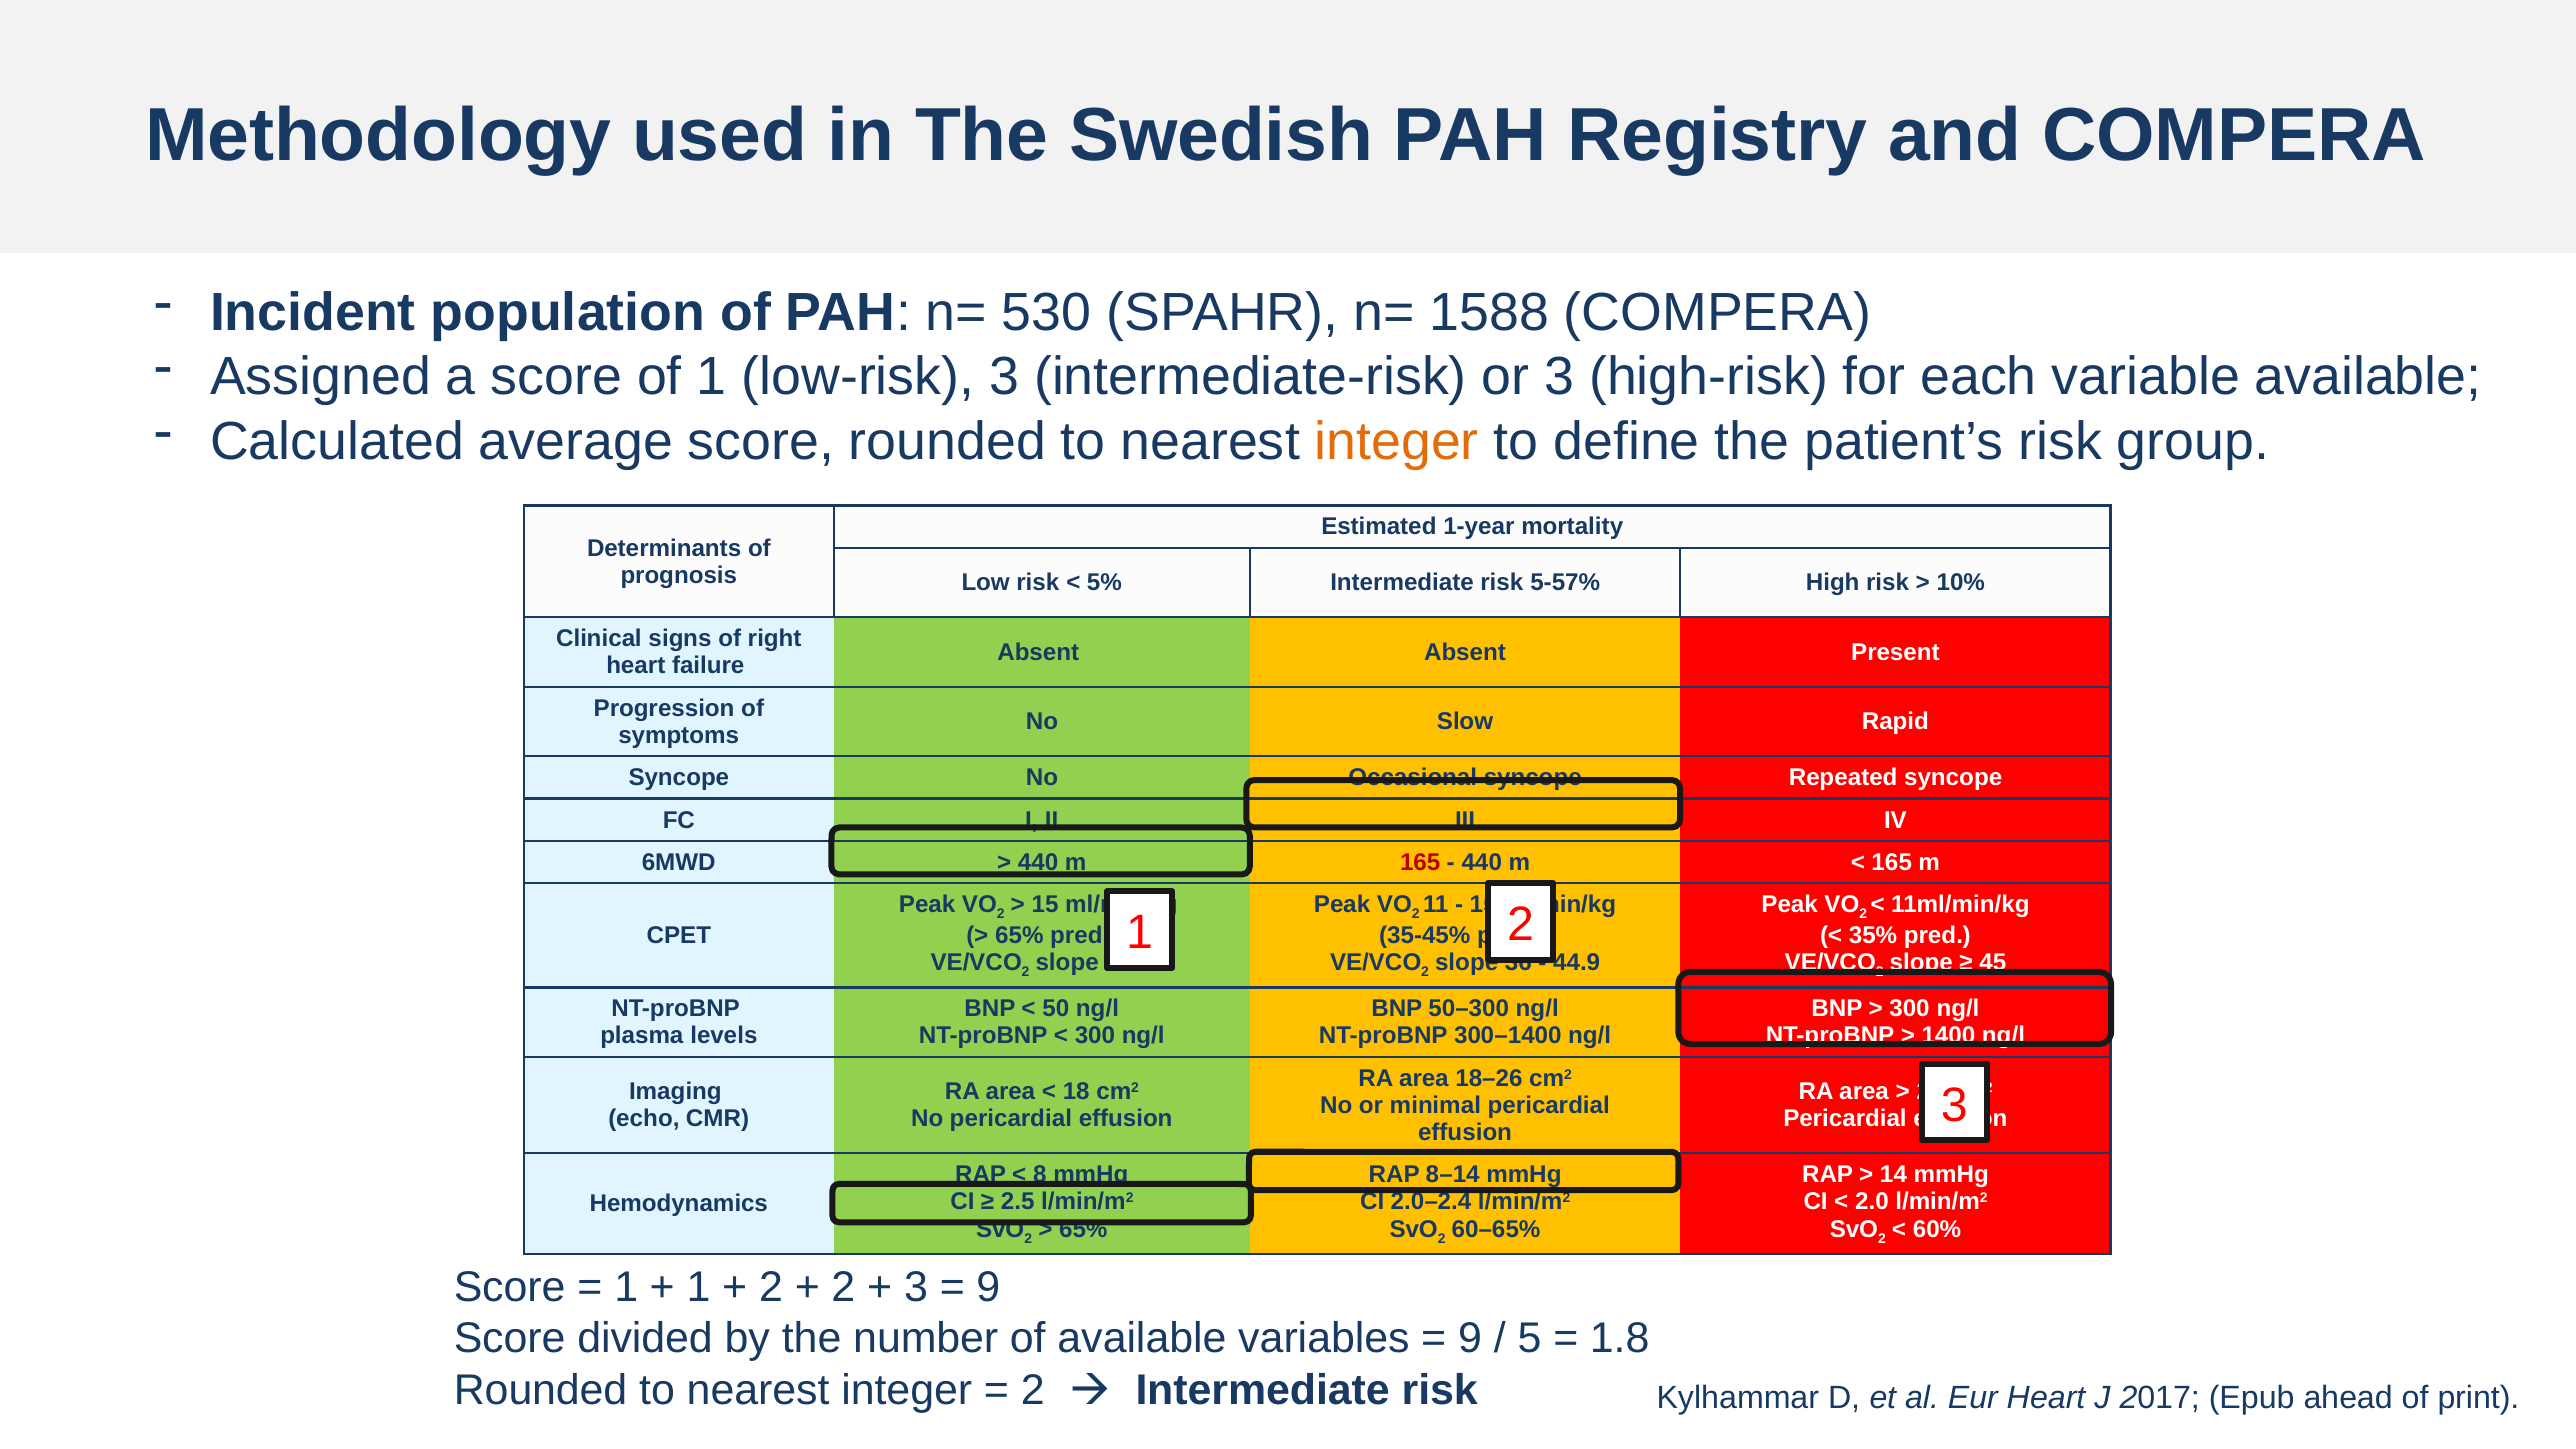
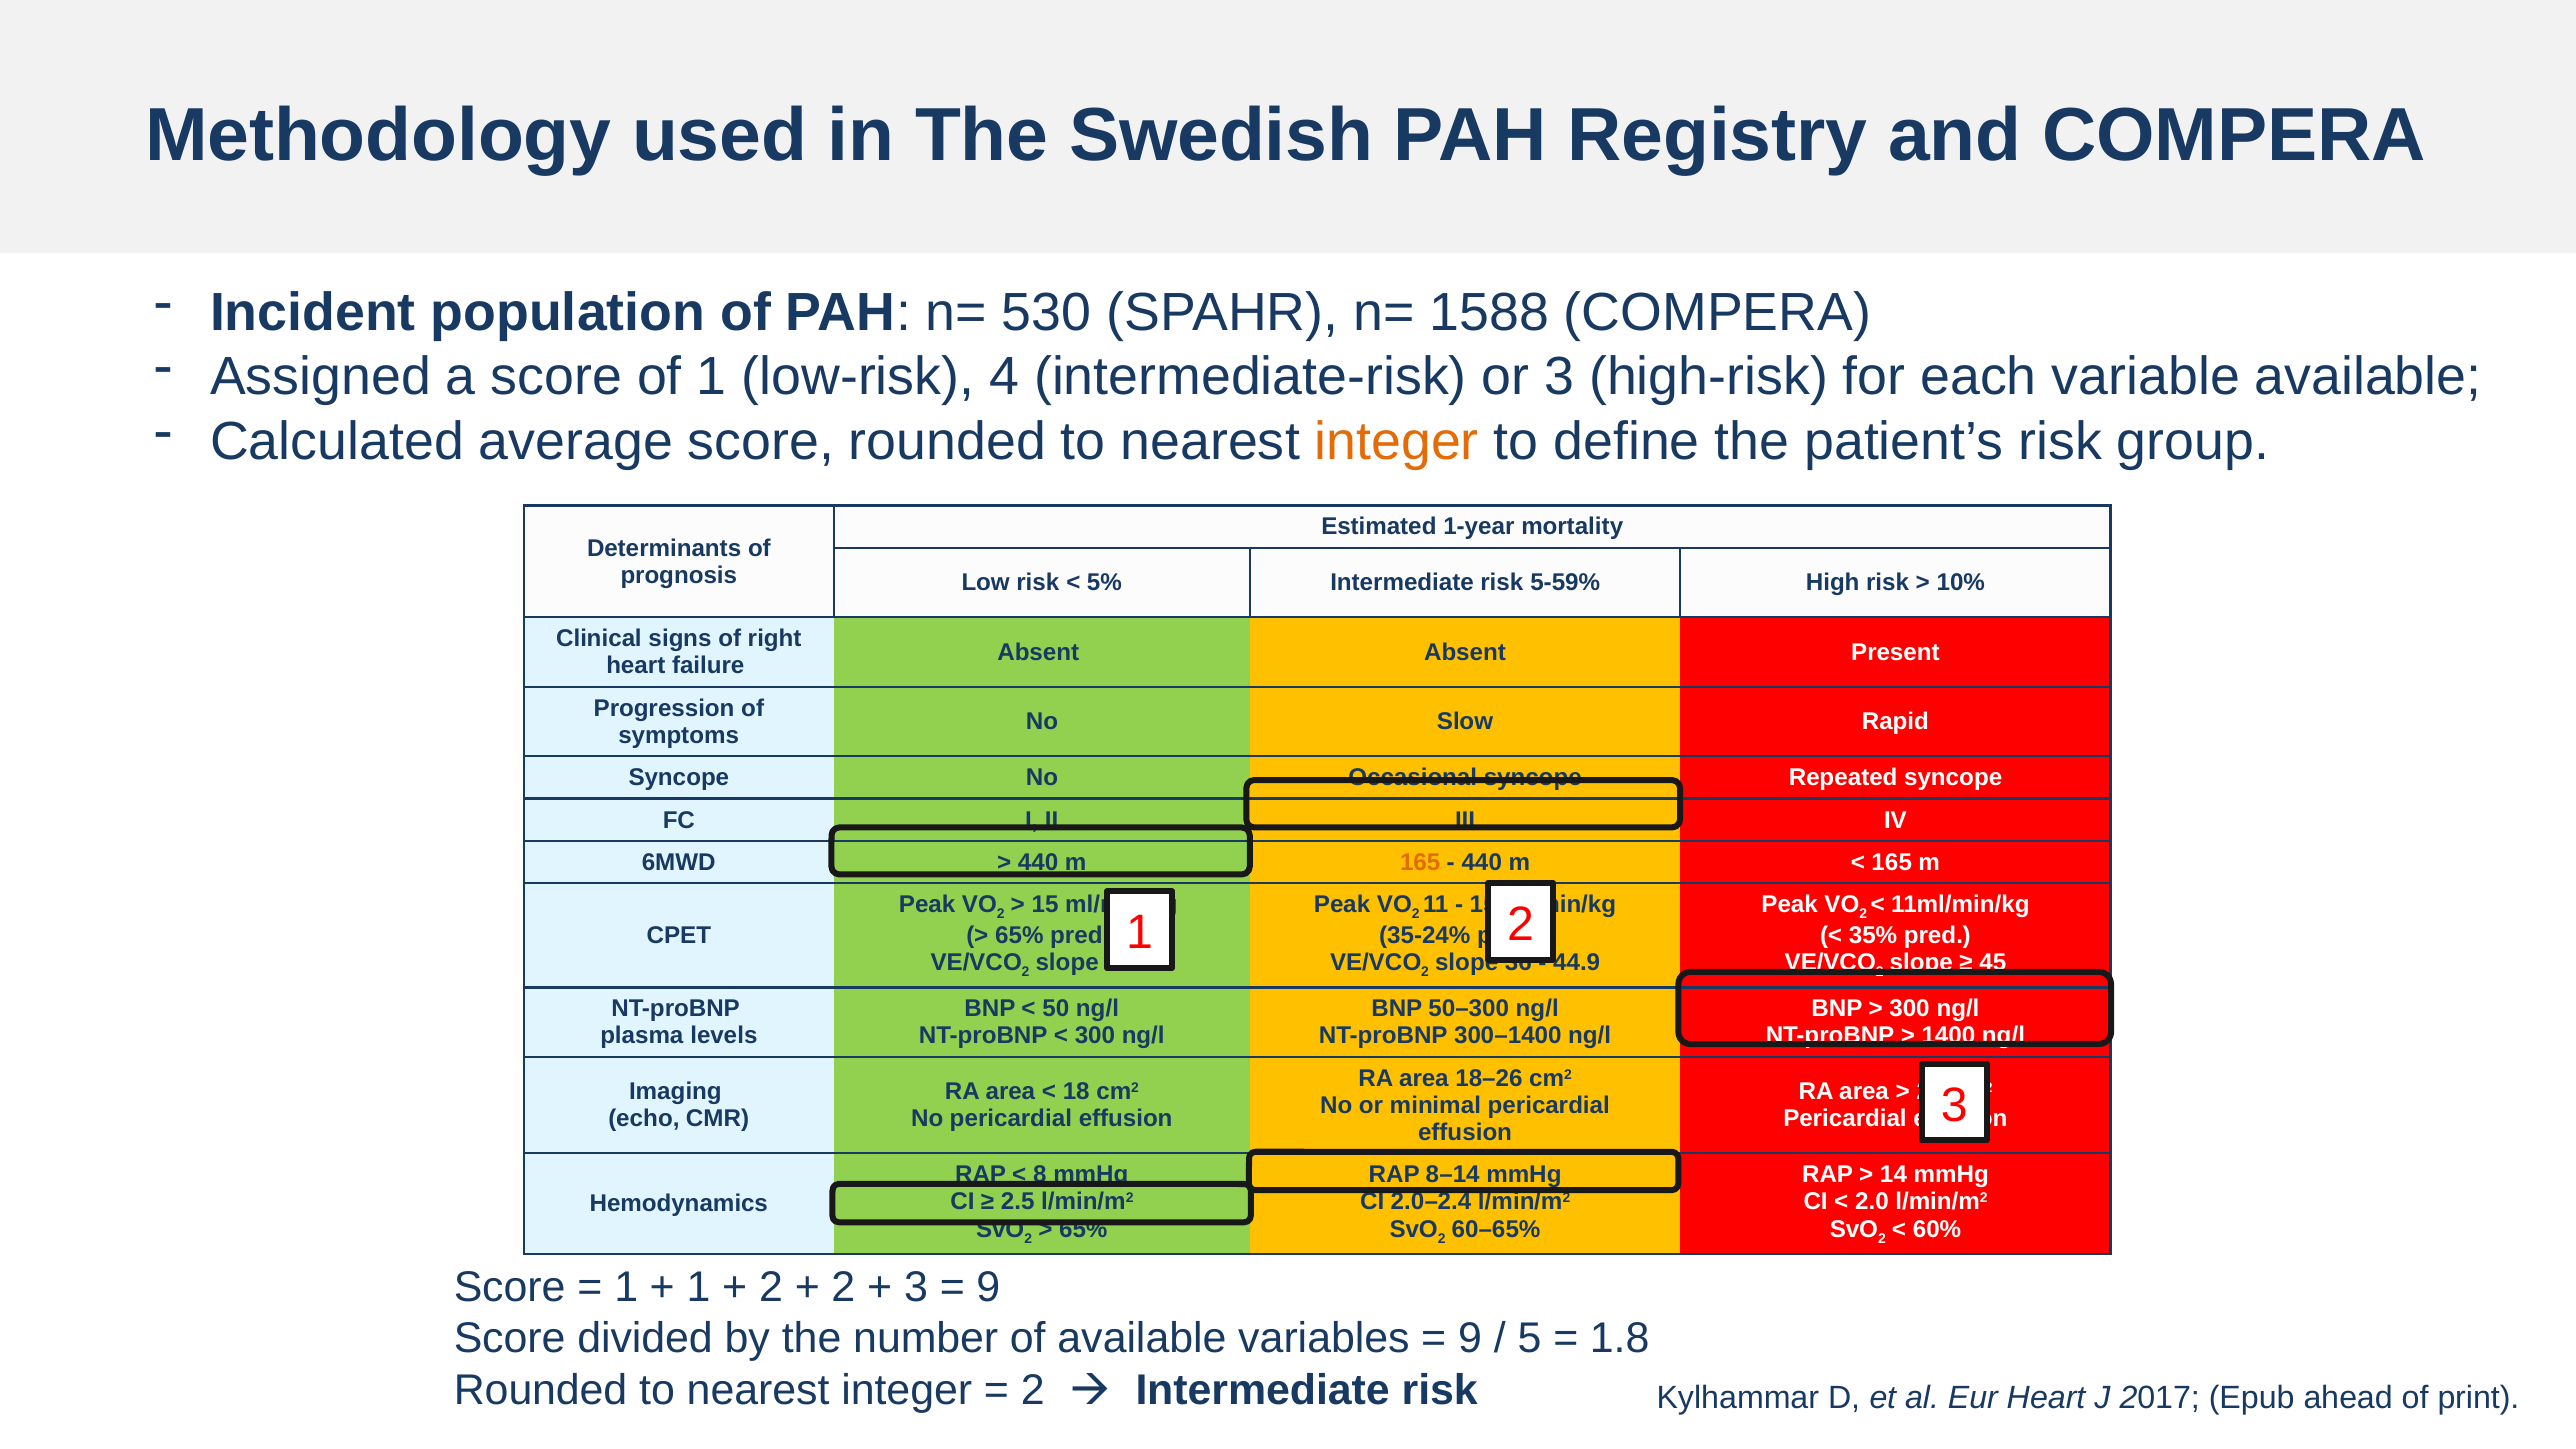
low-risk 3: 3 -> 4 (1004, 377)
5-57%: 5-57% -> 5-59% (1565, 583)
165 colour: red -> orange (1420, 862)
35-45%: 35-45% -> 35-24% (1425, 936)
